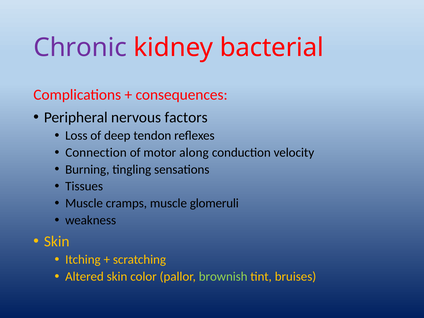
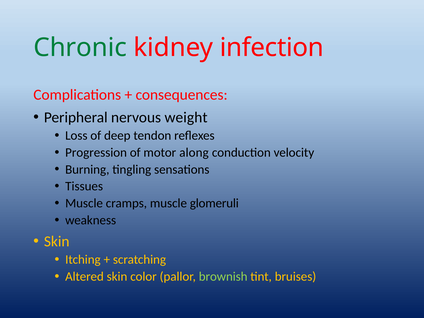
Chronic colour: purple -> green (80, 47)
bacterial: bacterial -> infection (272, 47)
factors: factors -> weight (186, 117)
Connection: Connection -> Progression (96, 152)
